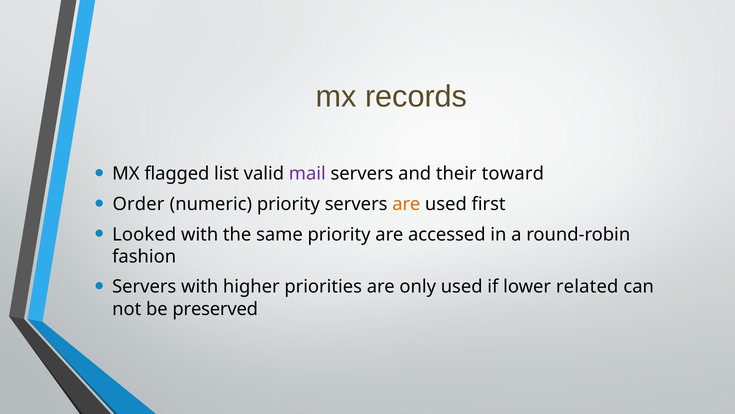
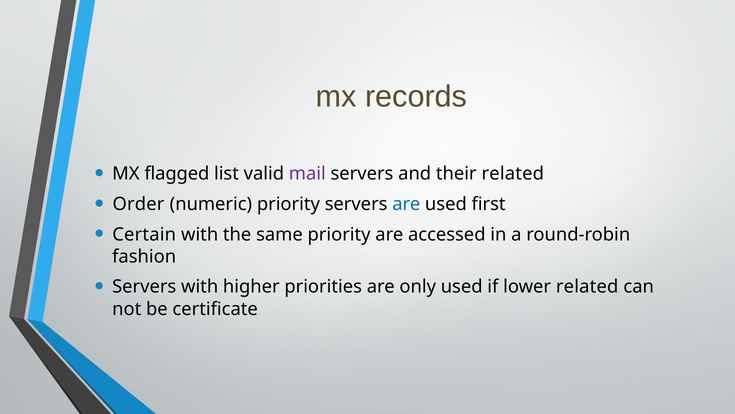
their toward: toward -> related (513, 174)
are colour: orange -> blue (406, 204)
Looked: Looked -> Certain (144, 234)
preserved: preserved -> certificate (215, 309)
